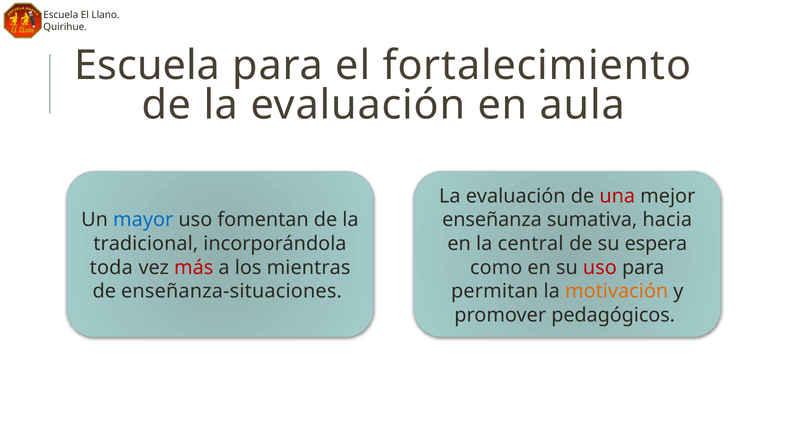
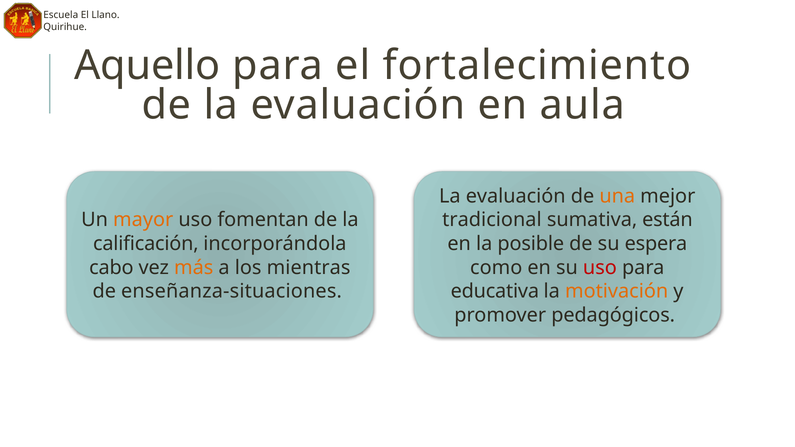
Escuela: Escuela -> Aquello (147, 65)
una colour: red -> orange (617, 196)
mayor colour: blue -> orange (143, 220)
enseñanza: enseñanza -> tradicional (492, 220)
hacia: hacia -> están (667, 220)
tradicional: tradicional -> calificación (146, 244)
central: central -> posible (531, 244)
toda: toda -> cabo (111, 268)
más colour: red -> orange (194, 268)
permitan: permitan -> educativa (495, 291)
